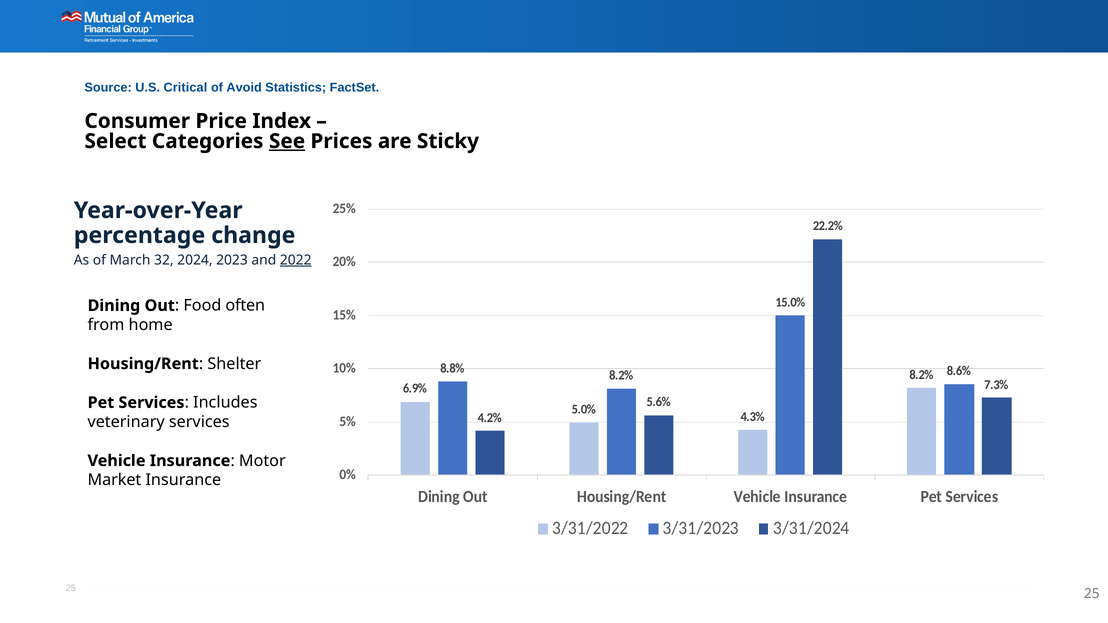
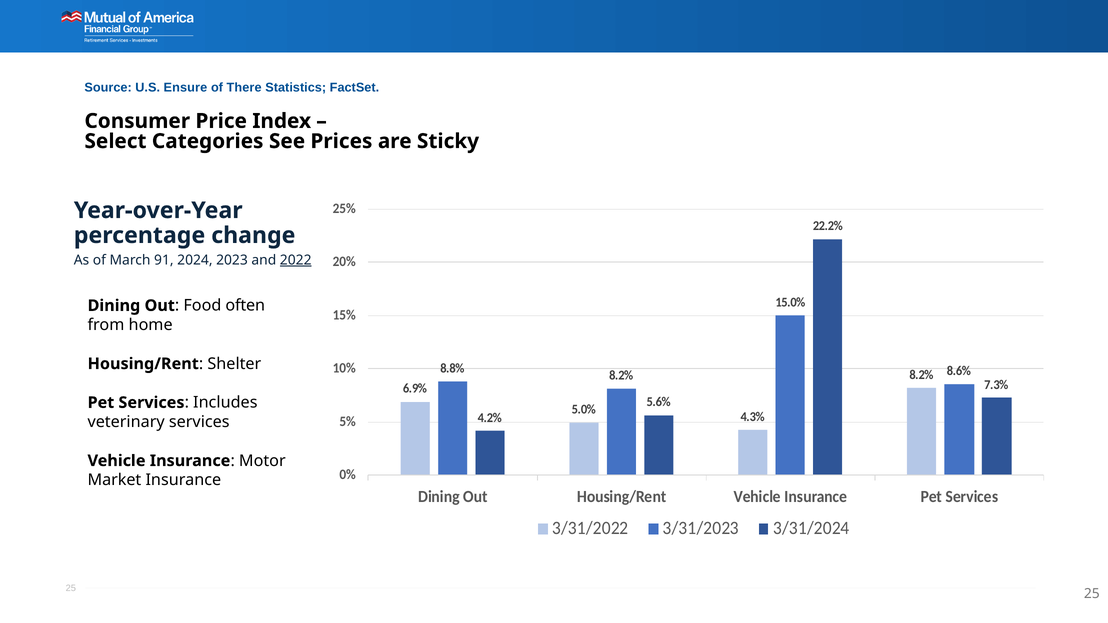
Critical: Critical -> Ensure (185, 87)
Avoid: Avoid -> There (244, 87)
See underline: present -> none (287, 141)
32: 32 -> 91 (164, 260)
